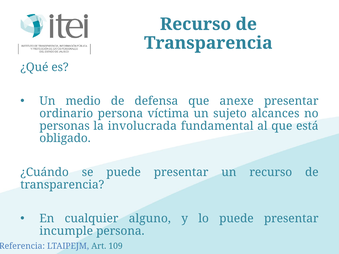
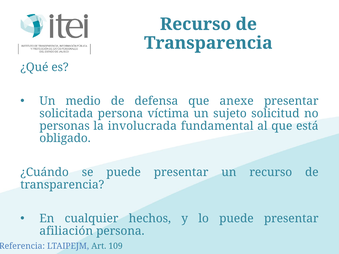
ordinario: ordinario -> solicitada (66, 114)
alcances: alcances -> solicitud (275, 114)
alguno: alguno -> hechos (150, 219)
incumple: incumple -> afiliación (66, 231)
